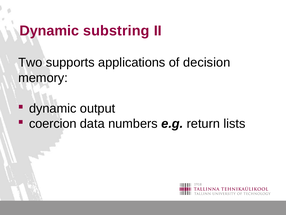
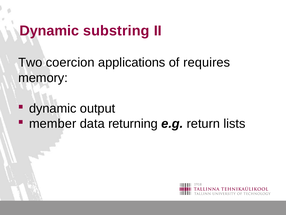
supports: supports -> coercion (70, 62)
decision: decision -> requires (207, 62)
coercion: coercion -> member (53, 123)
numbers: numbers -> returning (133, 123)
